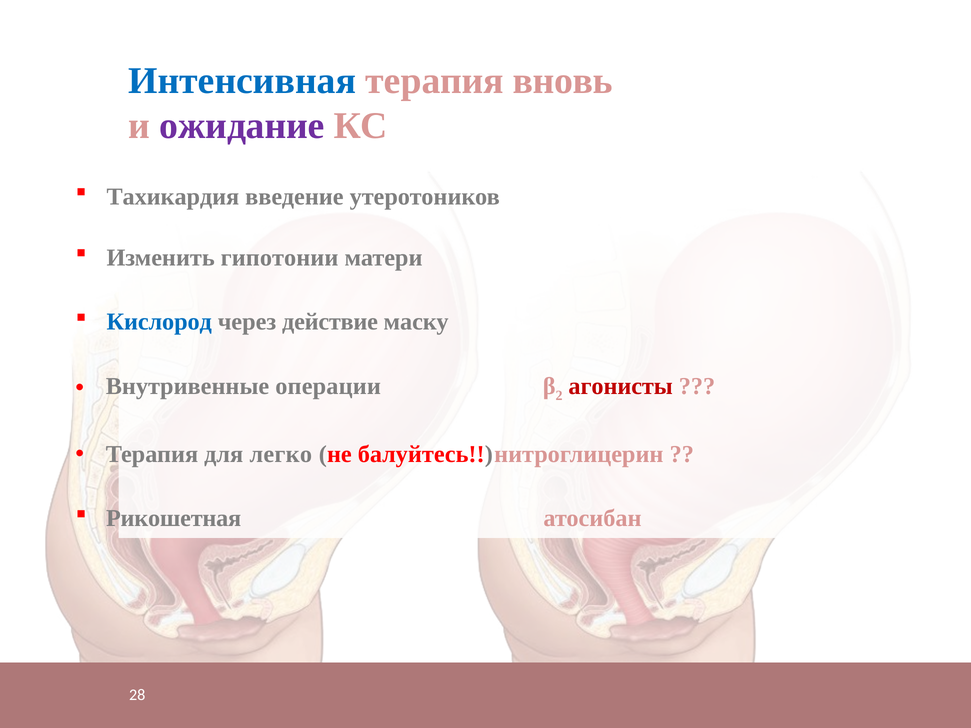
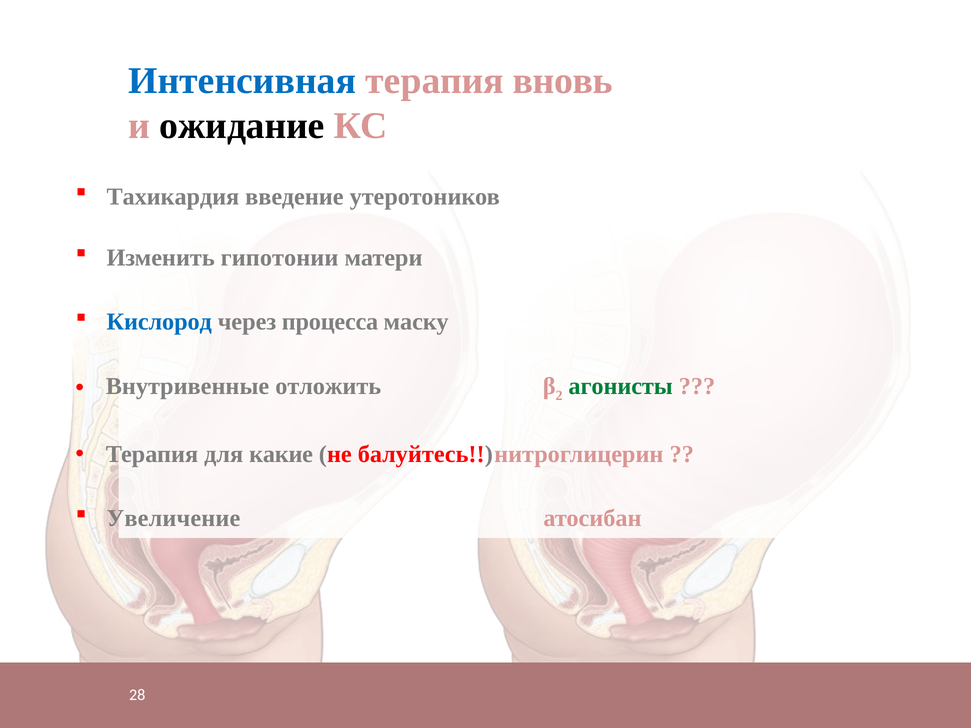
ожидание colour: purple -> black (242, 126)
действие: действие -> процесса (330, 322)
операции: операции -> отложить (328, 387)
агонисты colour: red -> green (621, 387)
легко: легко -> какие (281, 455)
Рикошетная: Рикошетная -> Увеличение (173, 519)
